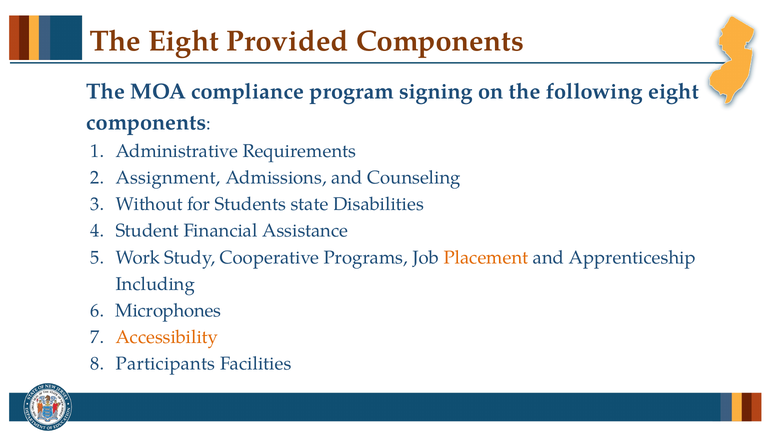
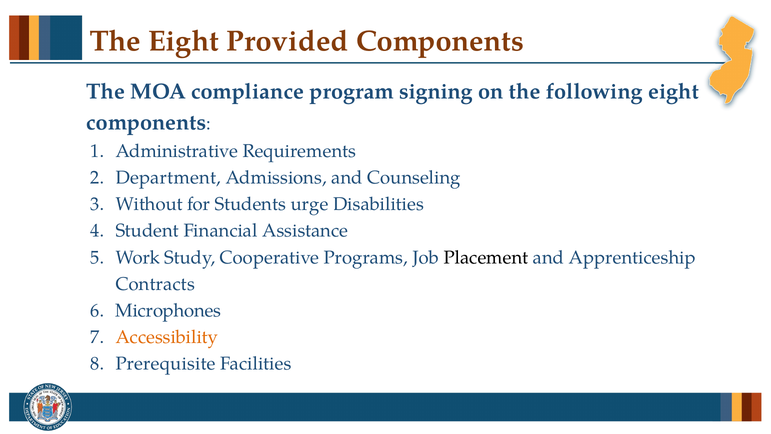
Assignment: Assignment -> Department (168, 178)
state: state -> urge (310, 204)
Placement colour: orange -> black (486, 257)
Including: Including -> Contracts (155, 284)
Participants: Participants -> Prerequisite (166, 364)
